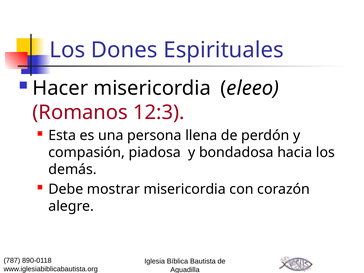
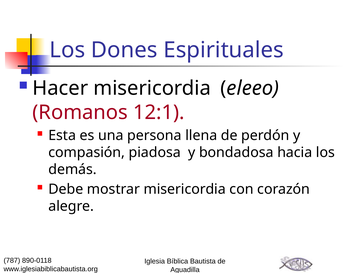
12:3: 12:3 -> 12:1 (159, 112)
